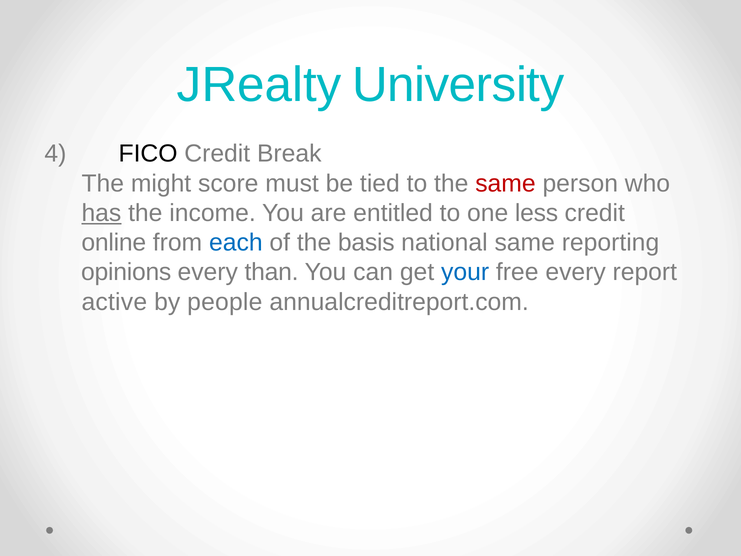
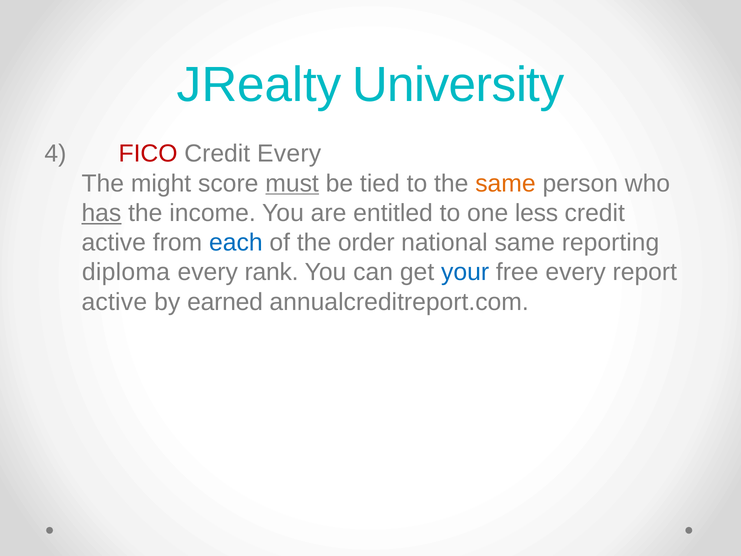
FICO colour: black -> red (148, 154)
Credit Break: Break -> Every (289, 154)
must underline: none -> present (292, 183)
same colour: red -> orange (505, 183)
online: online -> active (114, 243)
basis: basis -> order (366, 243)
opinions: opinions -> diploma (126, 272)
than: than -> rank (272, 272)
people: people -> earned (225, 302)
